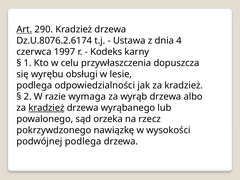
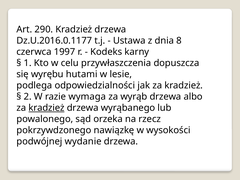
Art underline: present -> none (24, 29)
Dz.U.8076.2.6174: Dz.U.8076.2.6174 -> Dz.U.2016.0.1177 (54, 41)
4: 4 -> 8 (179, 41)
obsługi: obsługi -> hutami (82, 74)
podwójnej podlega: podlega -> wydanie (83, 141)
